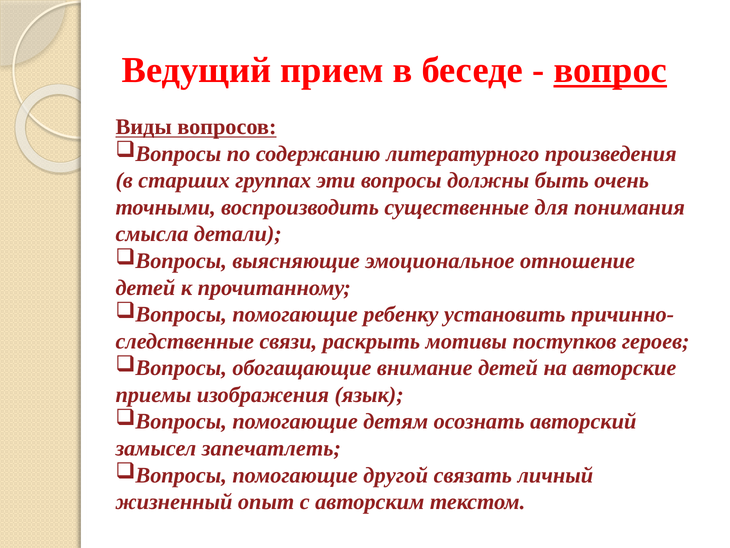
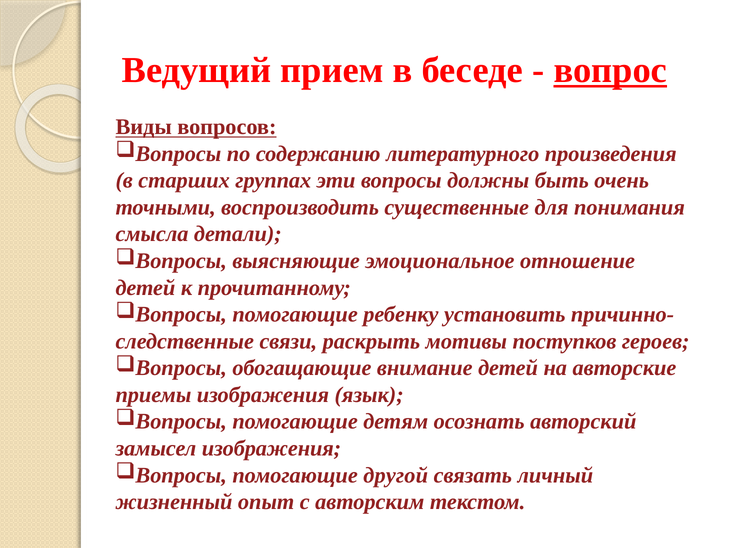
замысел запечатлеть: запечатлеть -> изображения (271, 448)
